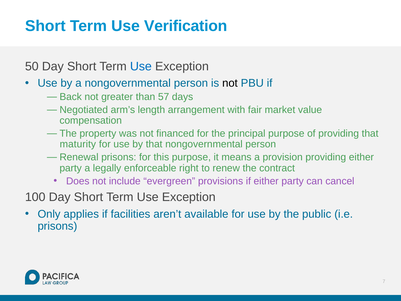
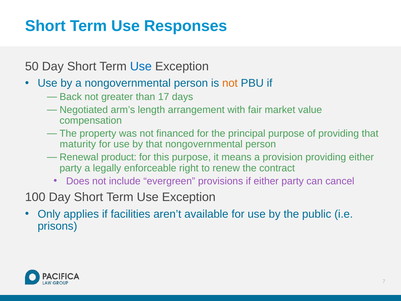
Verification: Verification -> Responses (186, 26)
not colour: black -> orange (230, 83)
57: 57 -> 17 (164, 97)
Renewal prisons: prisons -> product (119, 157)
